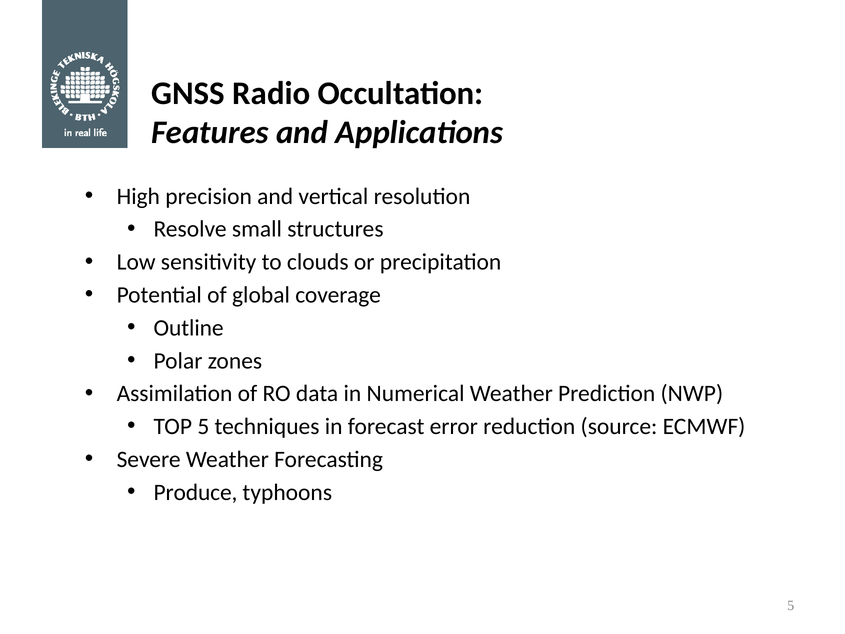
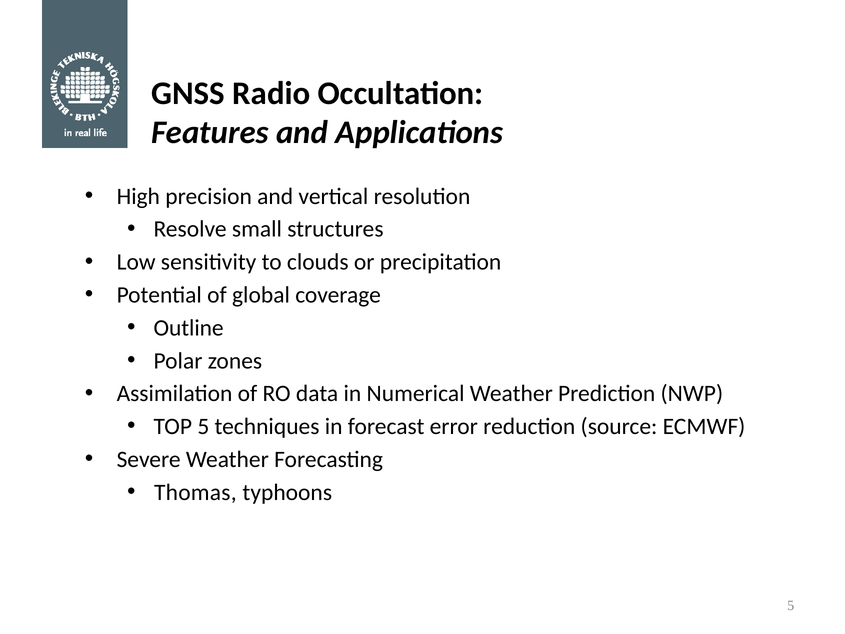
Produce: Produce -> Thomas (195, 492)
